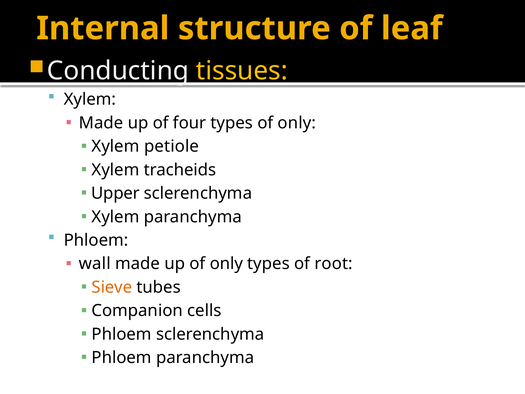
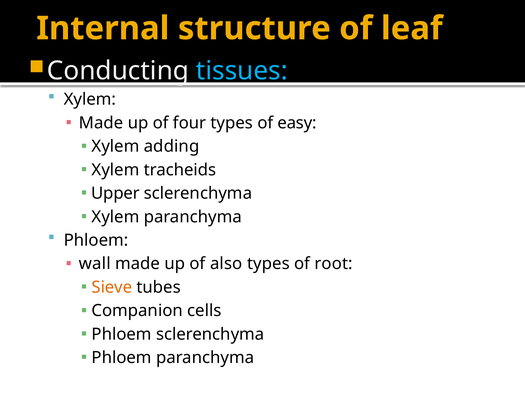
tissues colour: yellow -> light blue (242, 71)
types of only: only -> easy (297, 123)
petiole: petiole -> adding (172, 146)
up of only: only -> also (226, 264)
